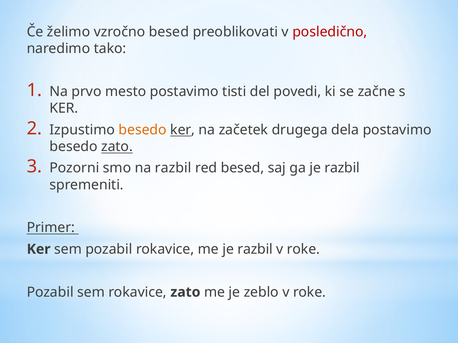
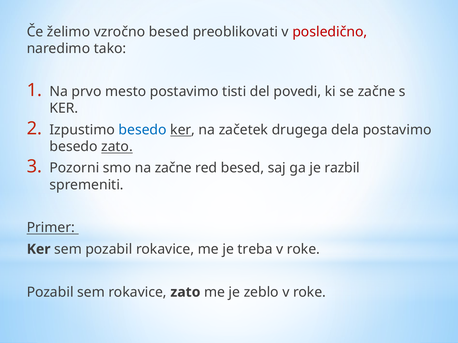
besedo colour: orange -> blue (143, 130)
na razbil: razbil -> začne (173, 168)
me je razbil: razbil -> treba (255, 250)
